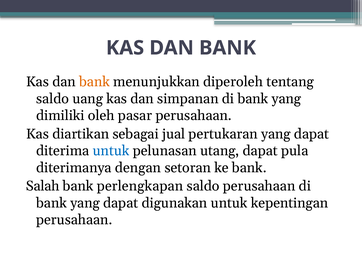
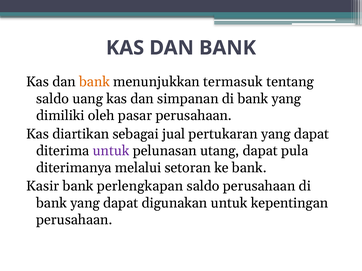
diperoleh: diperoleh -> termasuk (233, 82)
untuk colour: blue -> purple (111, 151)
dengan: dengan -> melalui (138, 168)
Salah: Salah -> Kasir (43, 186)
